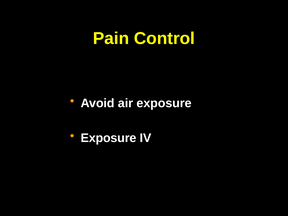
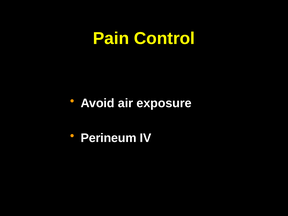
Exposure: Exposure -> Perineum (109, 138)
